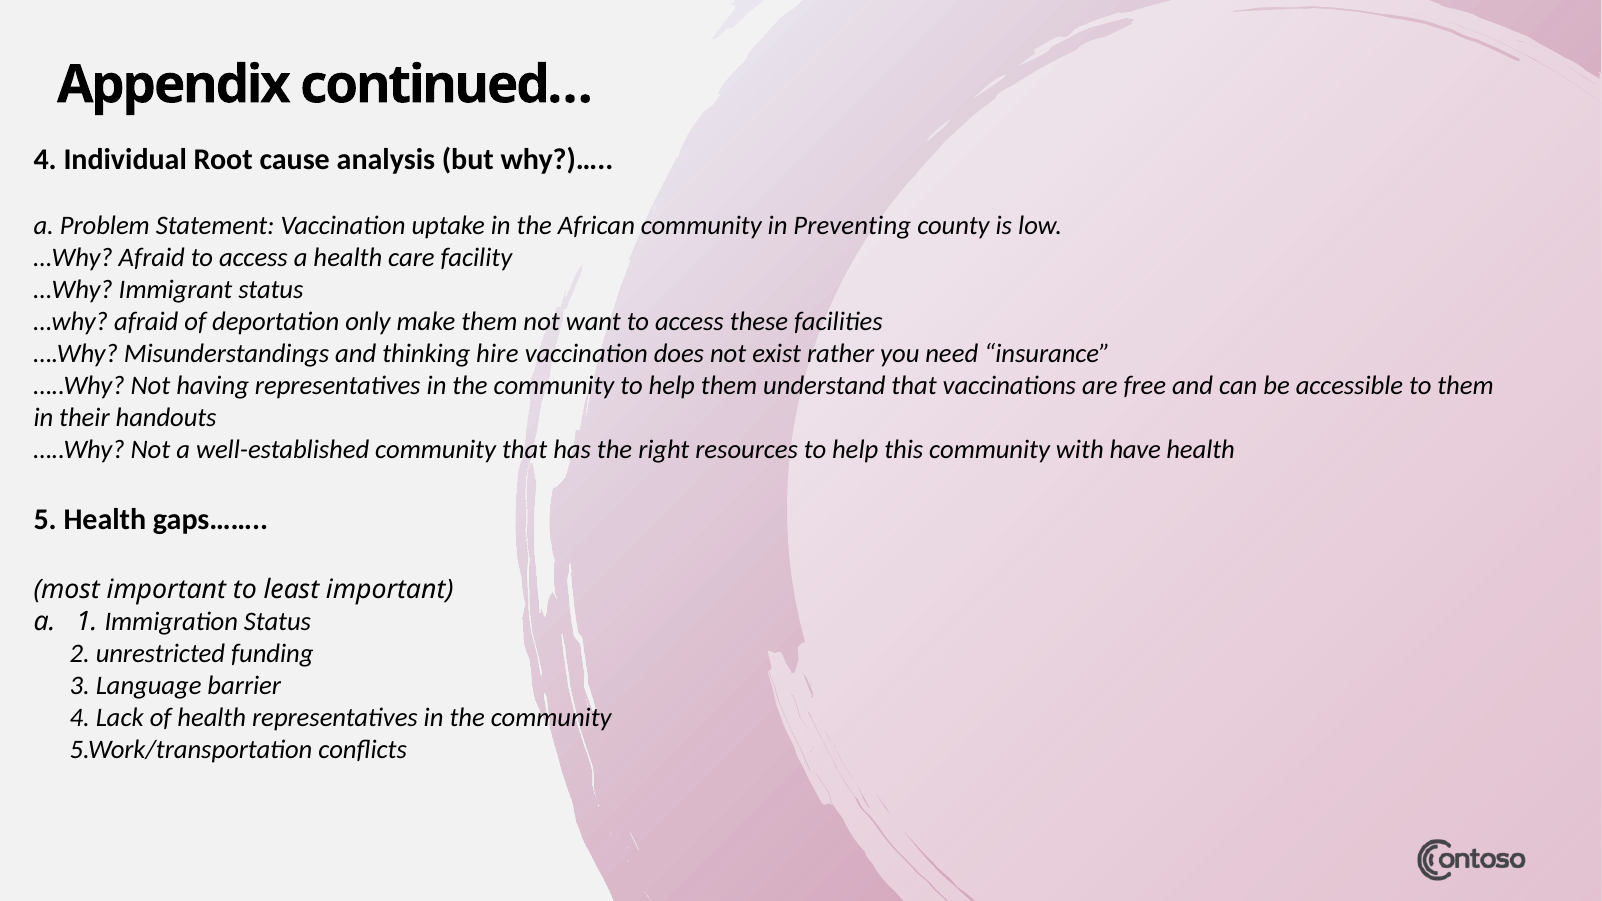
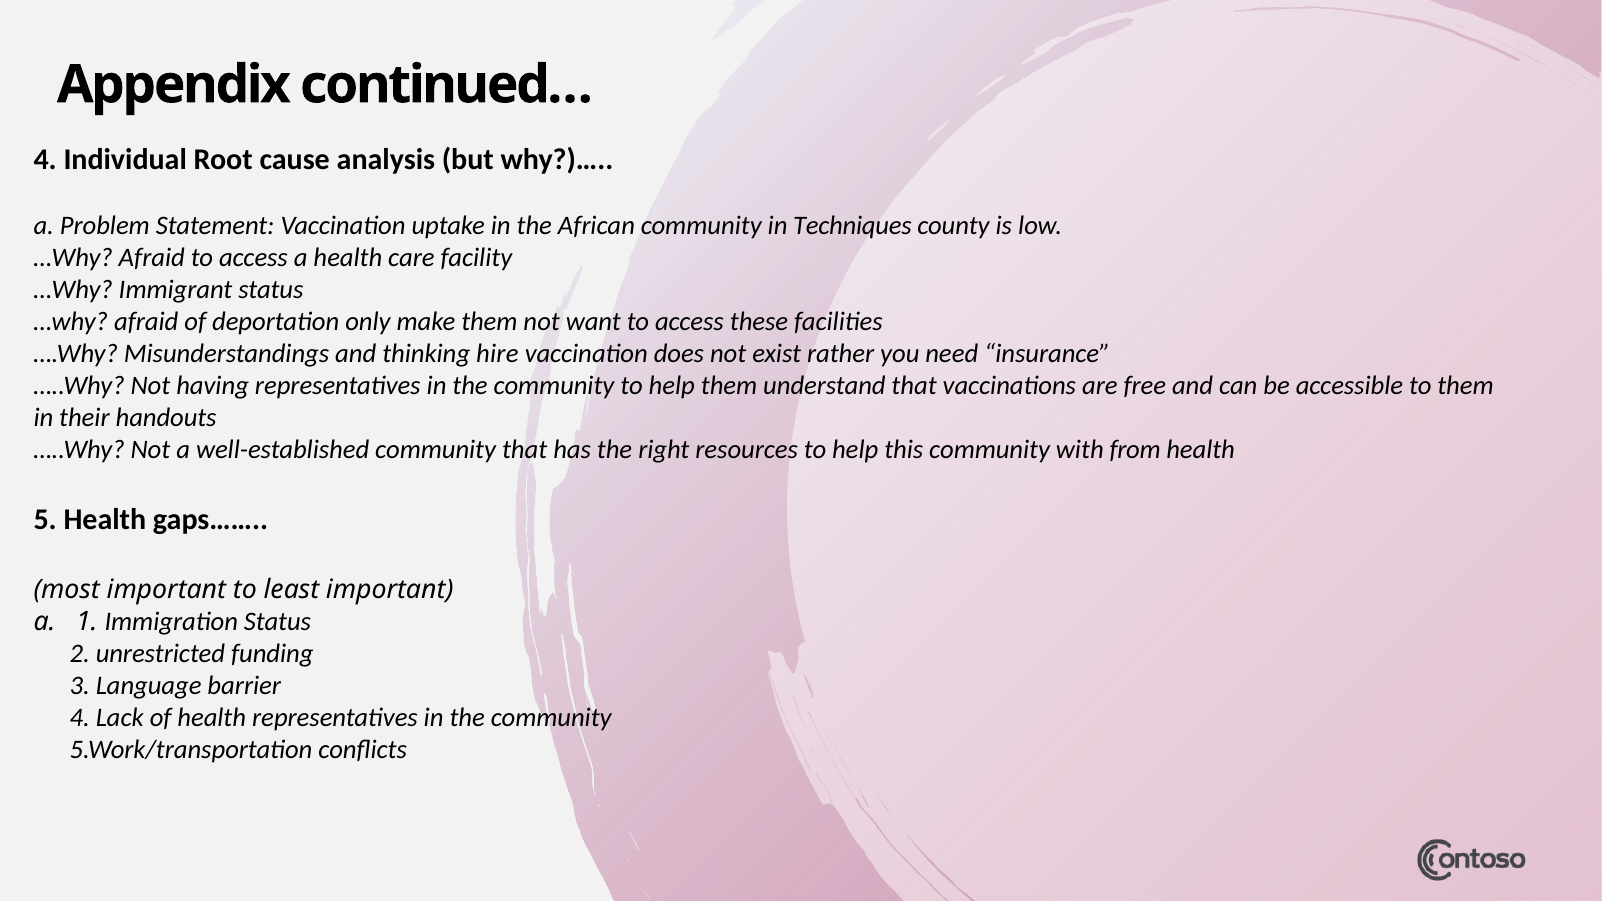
Preventing: Preventing -> Techniques (852, 225)
have: have -> from (1135, 449)
